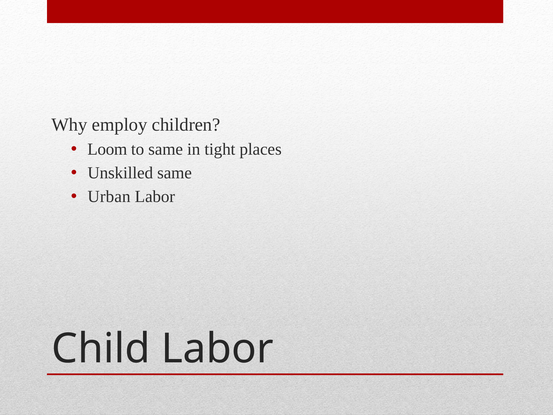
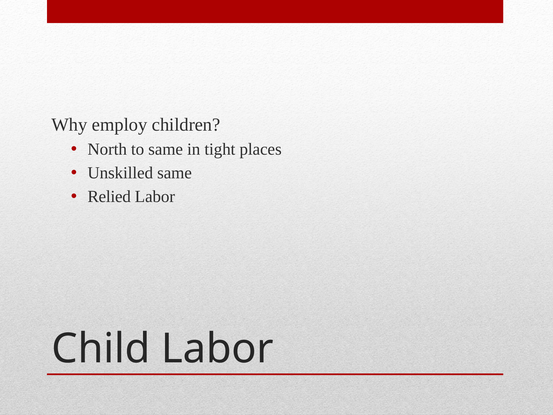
Loom: Loom -> North (107, 149)
Urban: Urban -> Relied (109, 197)
